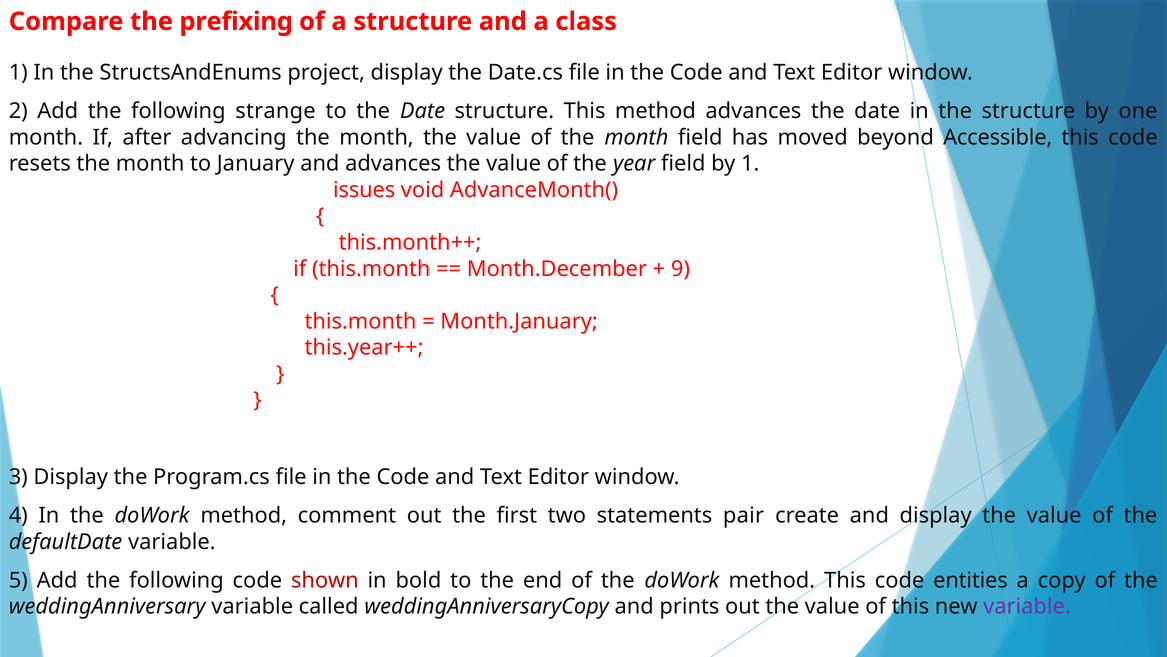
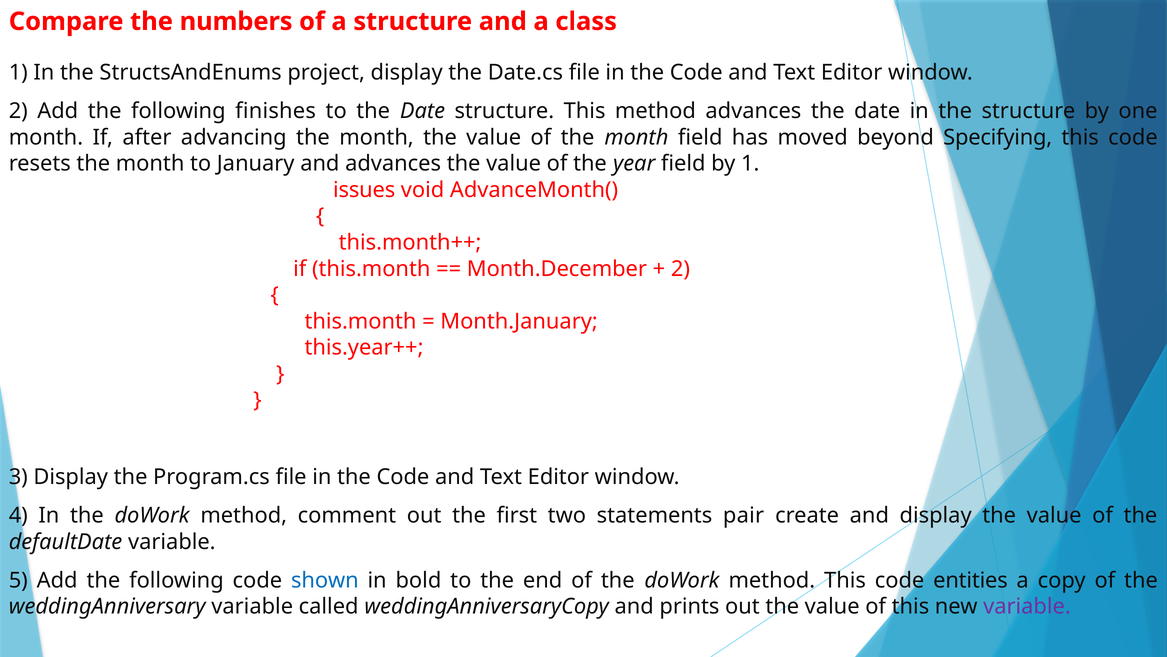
prefixing: prefixing -> numbers (236, 21)
strange: strange -> finishes (276, 111)
Accessible: Accessible -> Specifying (998, 137)
9: 9 -> 2 (680, 269)
shown colour: red -> blue (325, 580)
